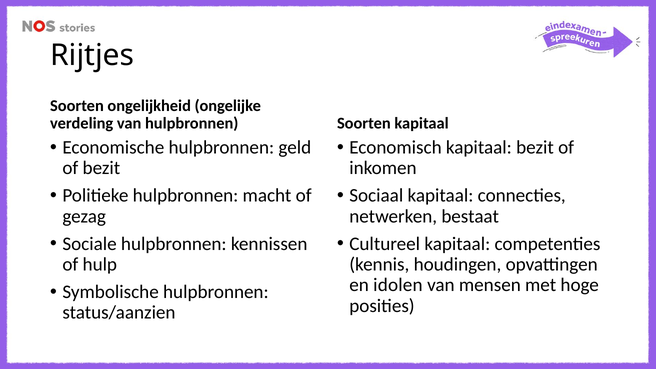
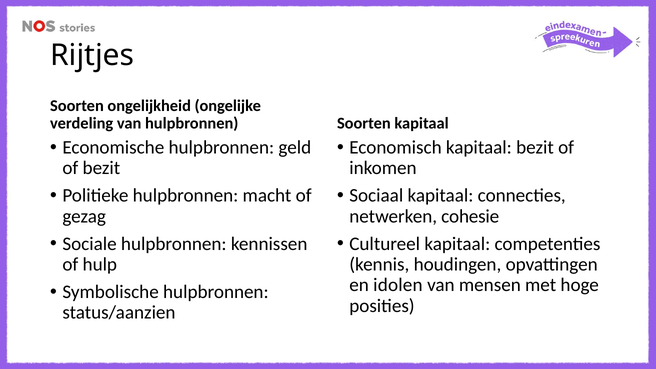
bestaat: bestaat -> cohesie (470, 216)
